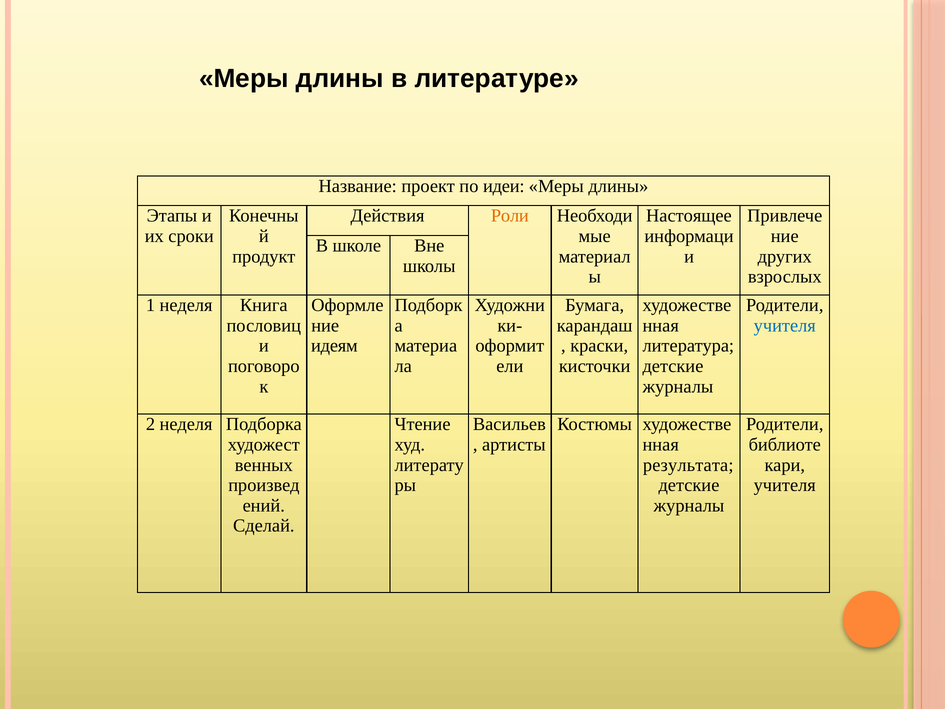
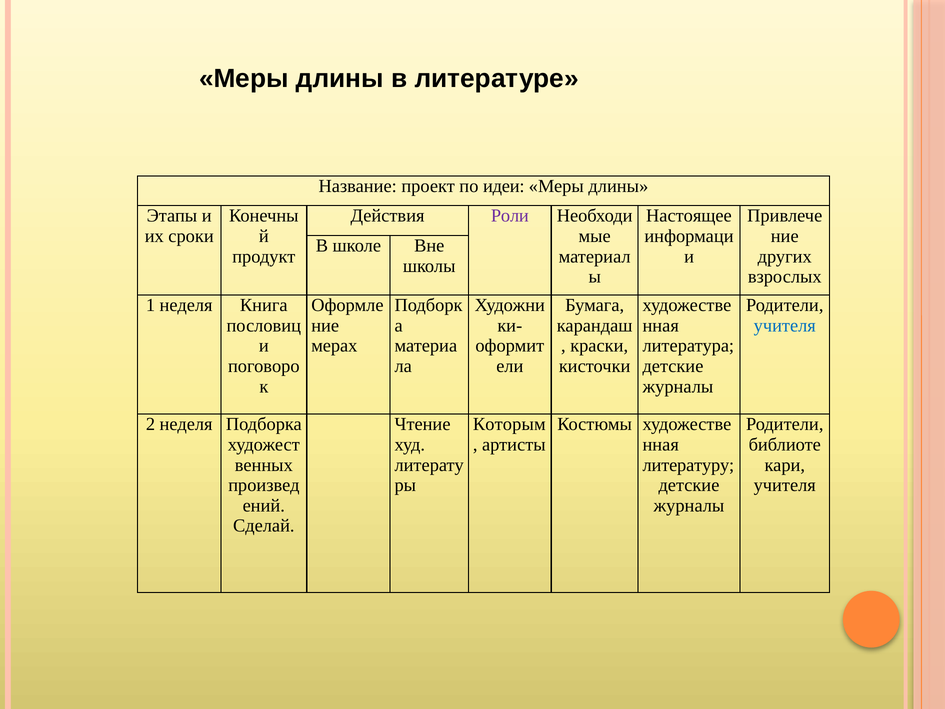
Роли colour: orange -> purple (510, 216)
идеям: идеям -> мерах (334, 346)
Васильев: Васильев -> Которым (509, 424)
результата: результата -> литературу (688, 465)
